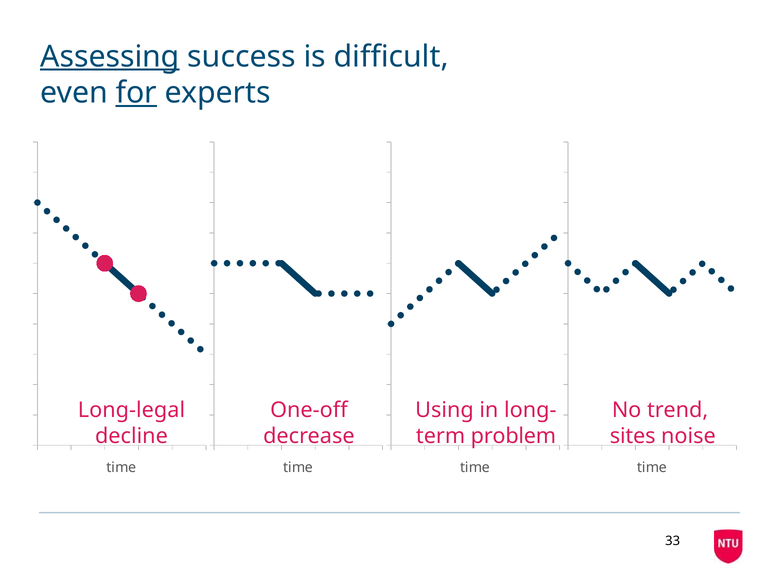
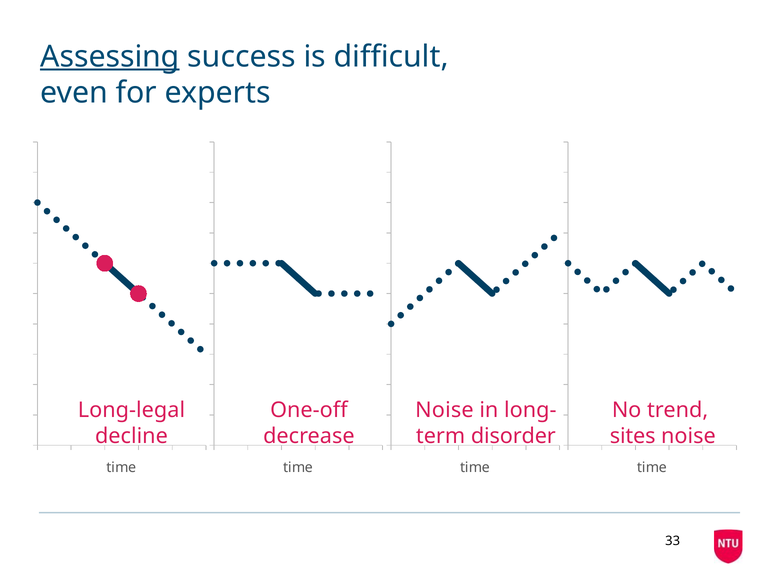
for underline: present -> none (136, 93)
Using: Using -> Noise (444, 410)
problem: problem -> disorder (513, 436)
